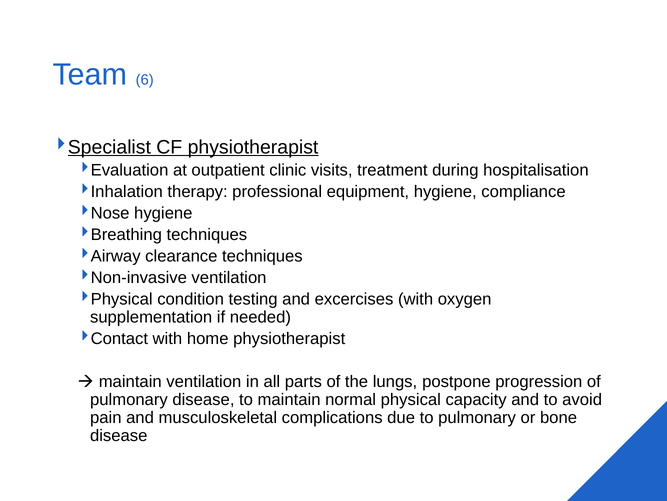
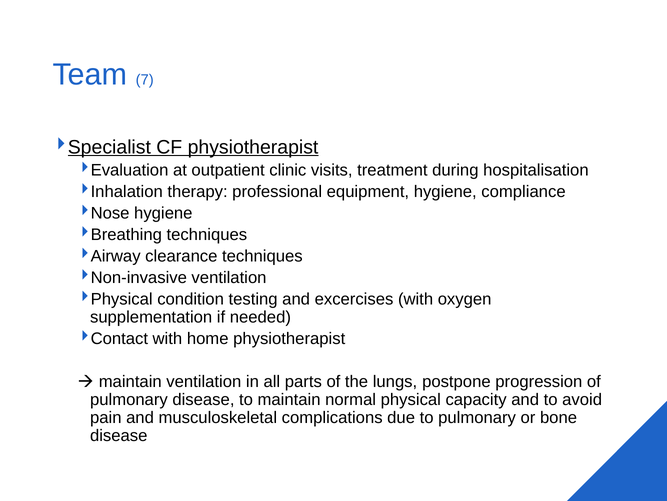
6: 6 -> 7 (145, 80)
